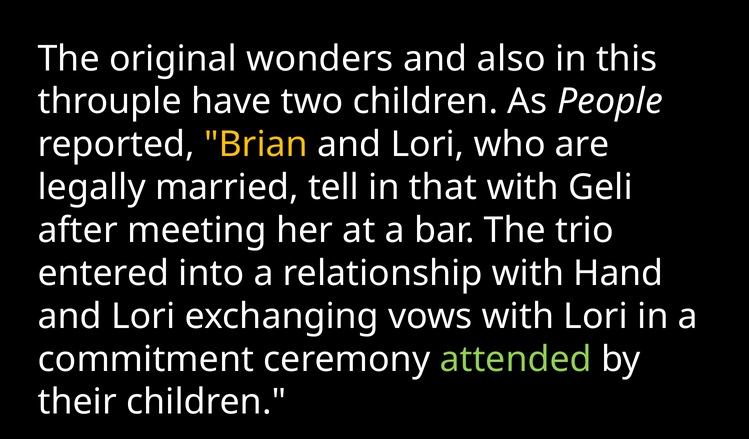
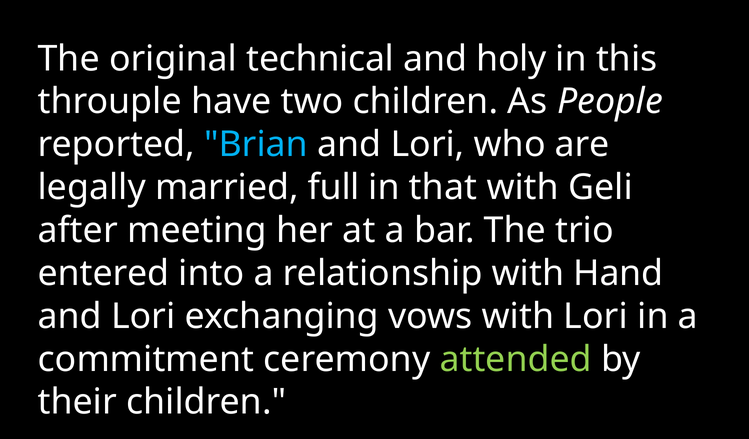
wonders: wonders -> technical (320, 59)
also: also -> holy (512, 59)
Brian colour: yellow -> light blue (256, 145)
tell: tell -> full (334, 187)
